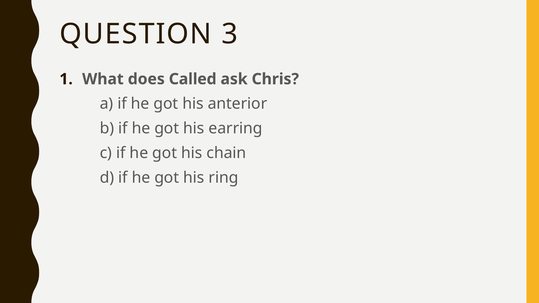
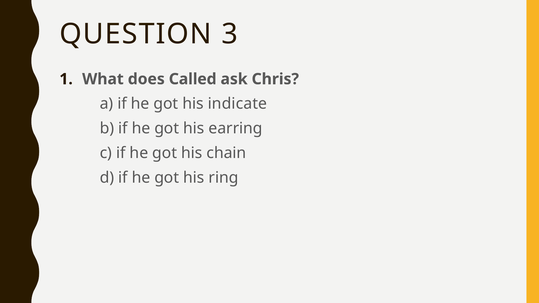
anterior: anterior -> indicate (237, 104)
